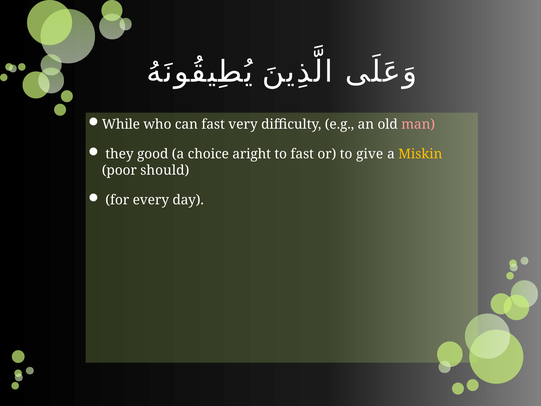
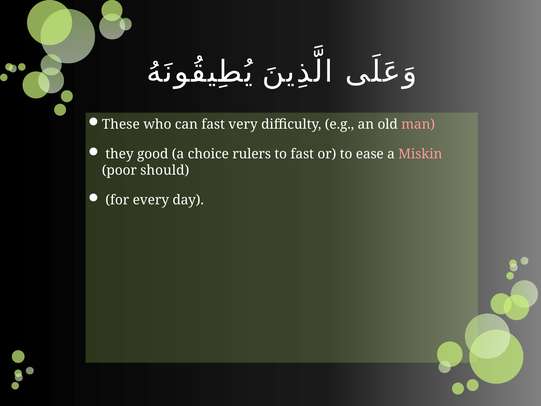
While: While -> These (121, 124)
aright: aright -> rulers (252, 154)
give: give -> ease (370, 154)
Miskin colour: yellow -> pink (420, 154)
